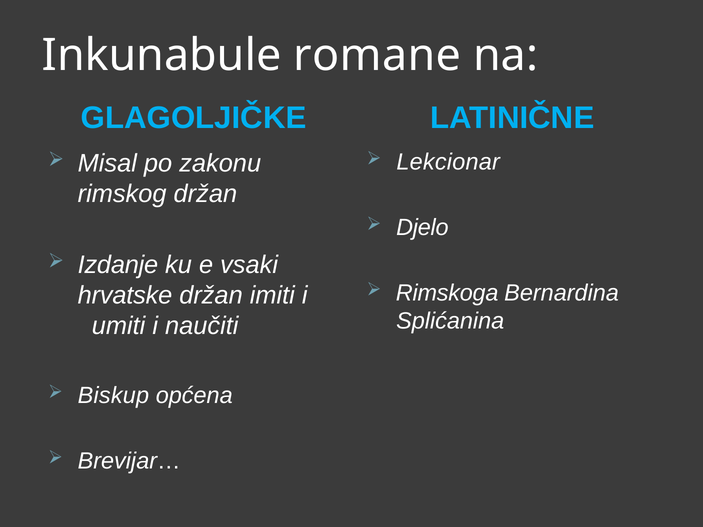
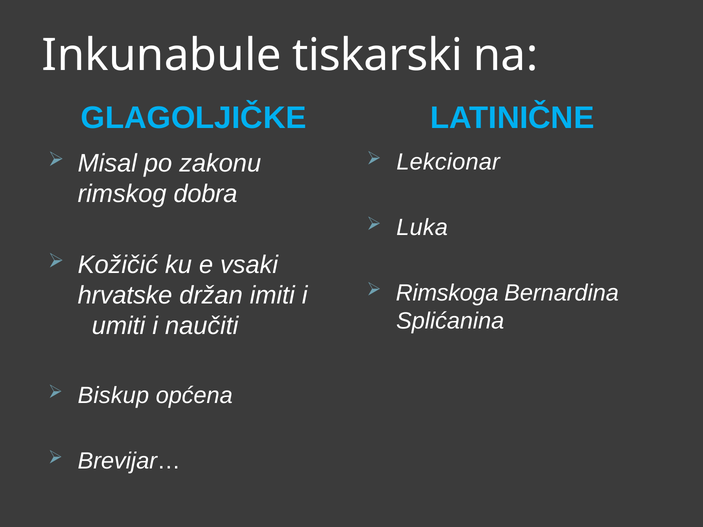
romane: romane -> tiskarski (378, 55)
rimskog držan: držan -> dobra (205, 194)
Djelo: Djelo -> Luka (422, 228)
Izdanje: Izdanje -> Kožičić (118, 265)
